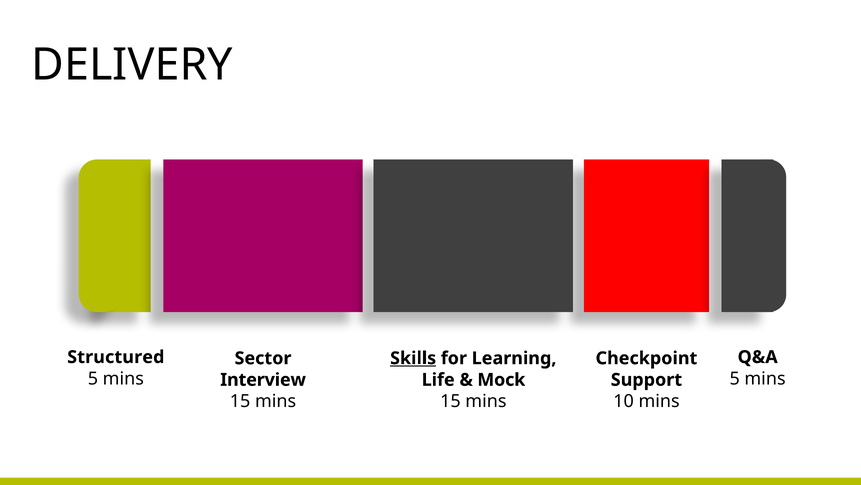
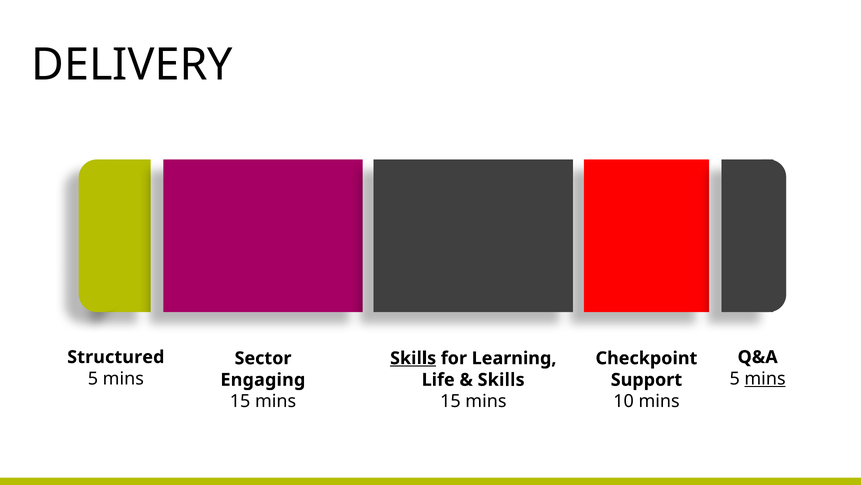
mins underline: none -> present (765, 378)
Interview: Interview -> Engaging (263, 379)
Mock: Mock -> Skills (501, 379)
